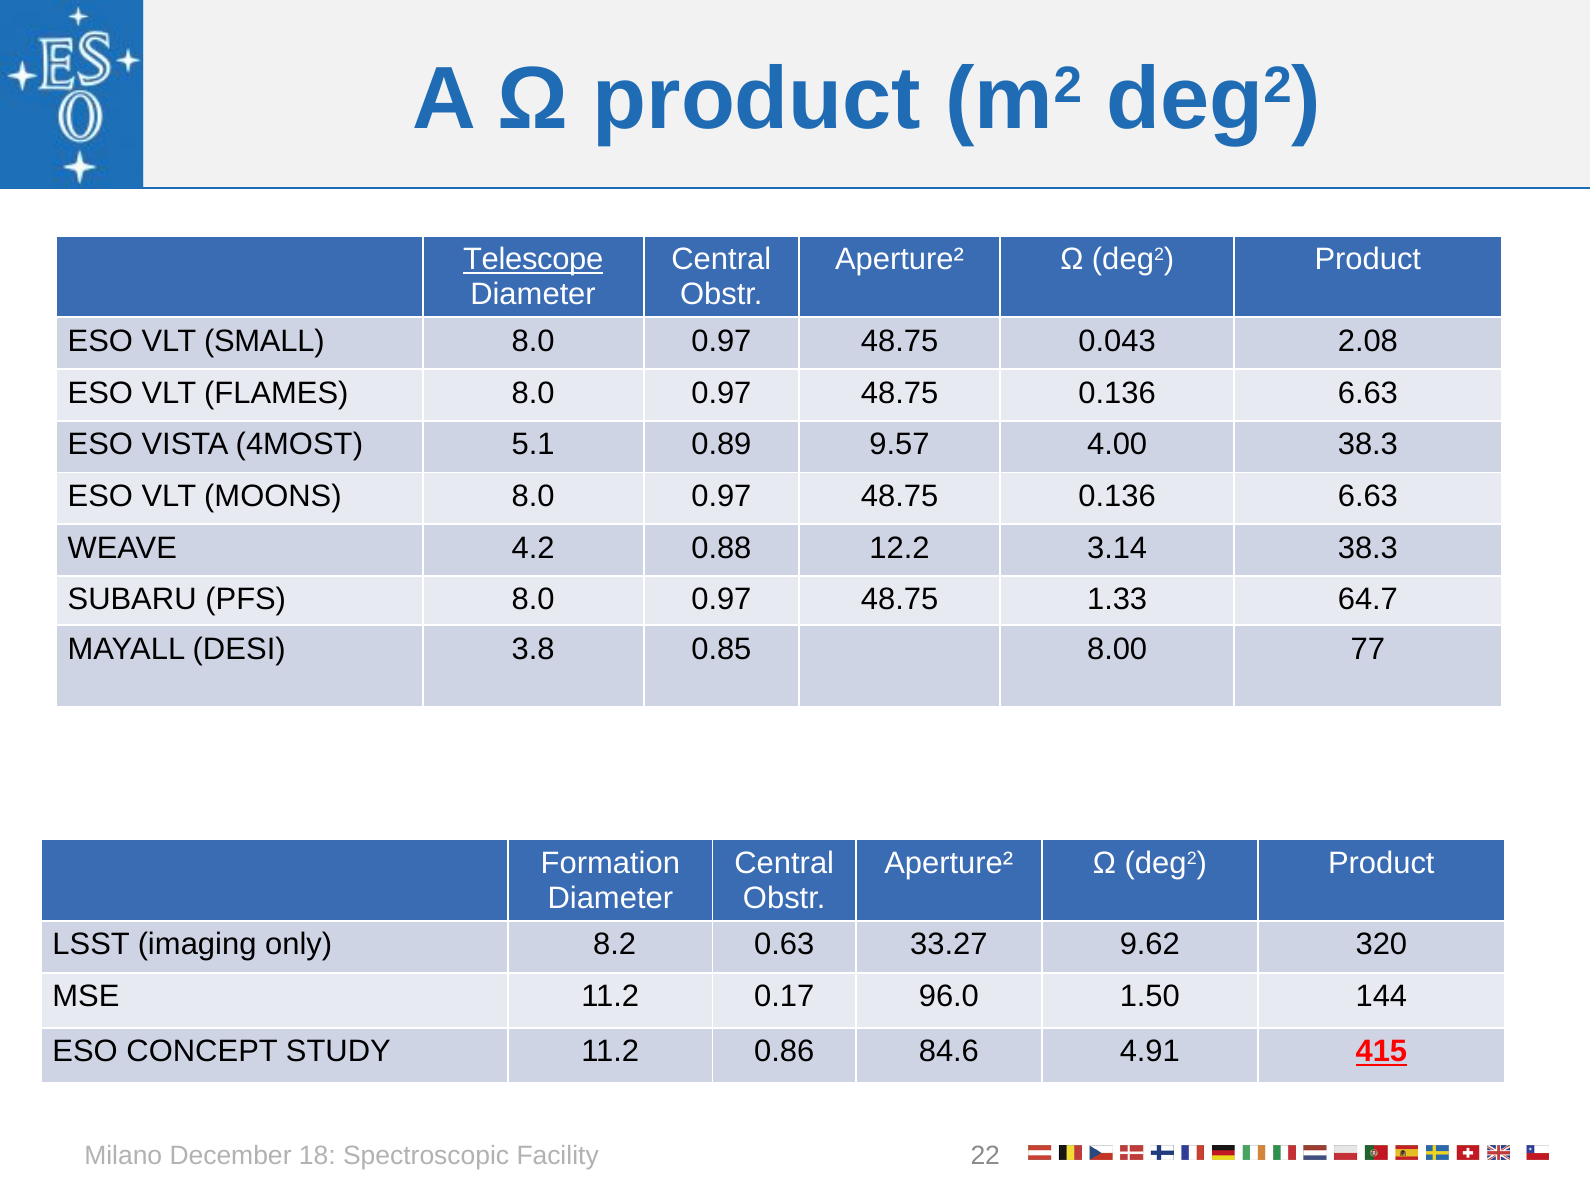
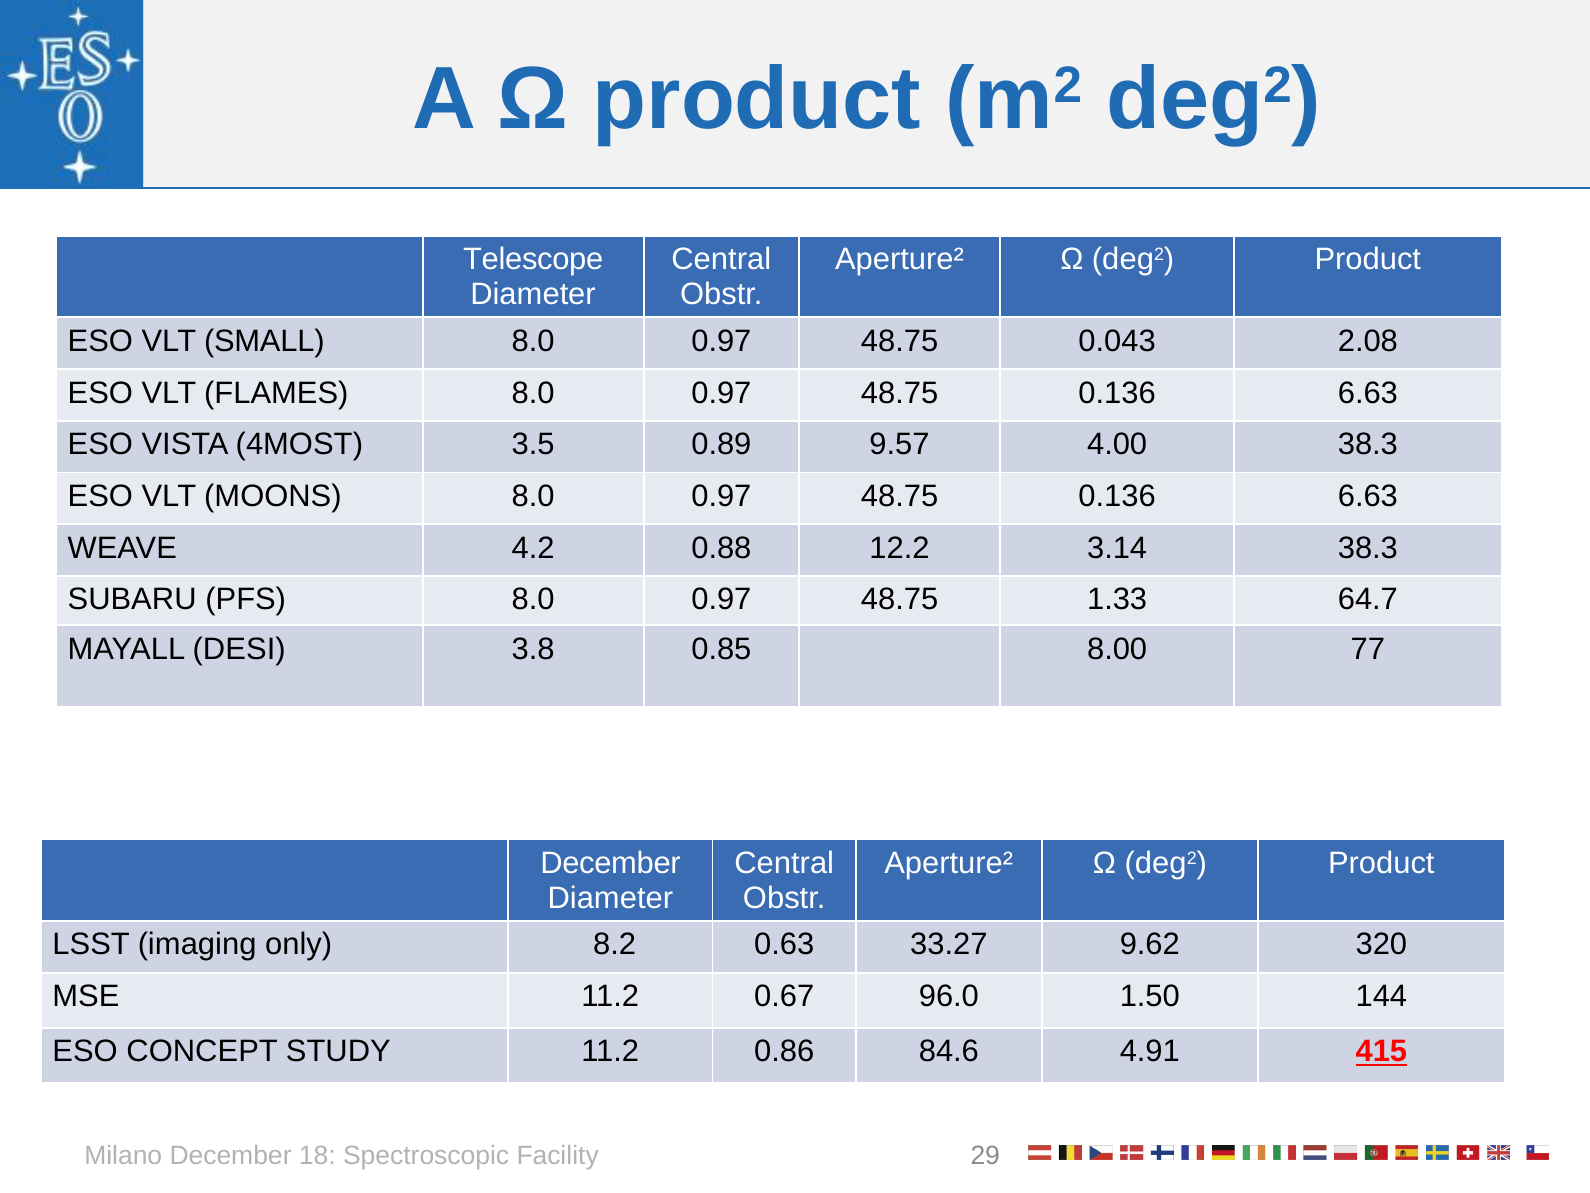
Telescope underline: present -> none (533, 260)
5.1: 5.1 -> 3.5 (533, 444)
Formation: Formation -> December (611, 863)
0.17: 0.17 -> 0.67 (784, 996)
22: 22 -> 29 (985, 1156)
